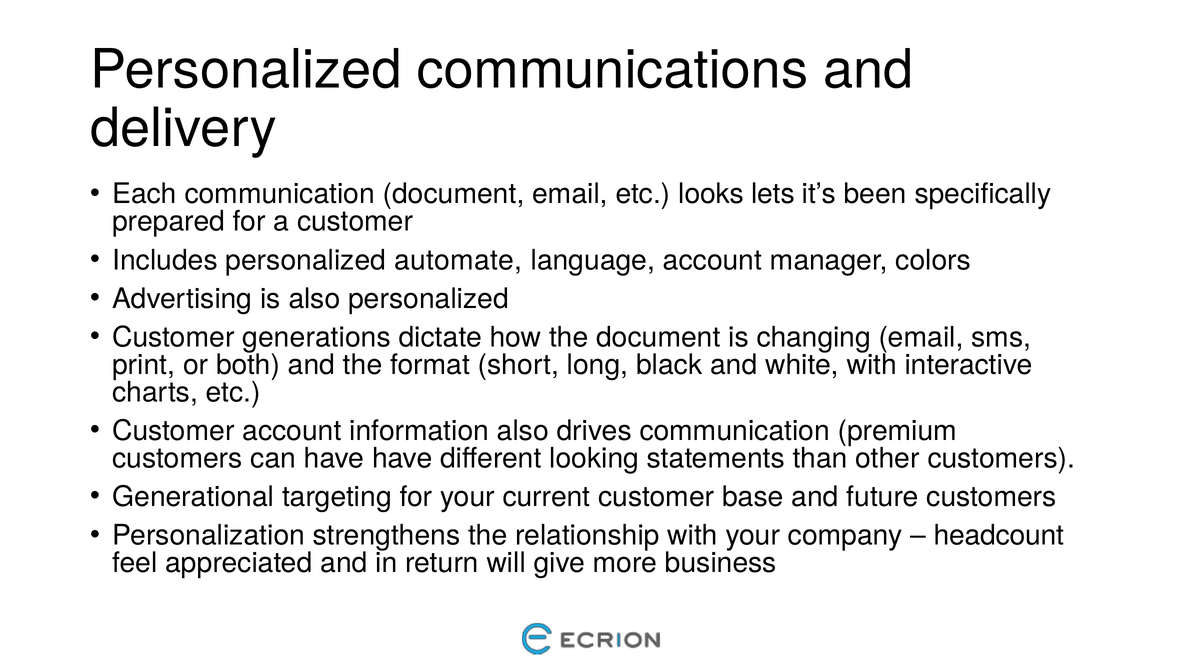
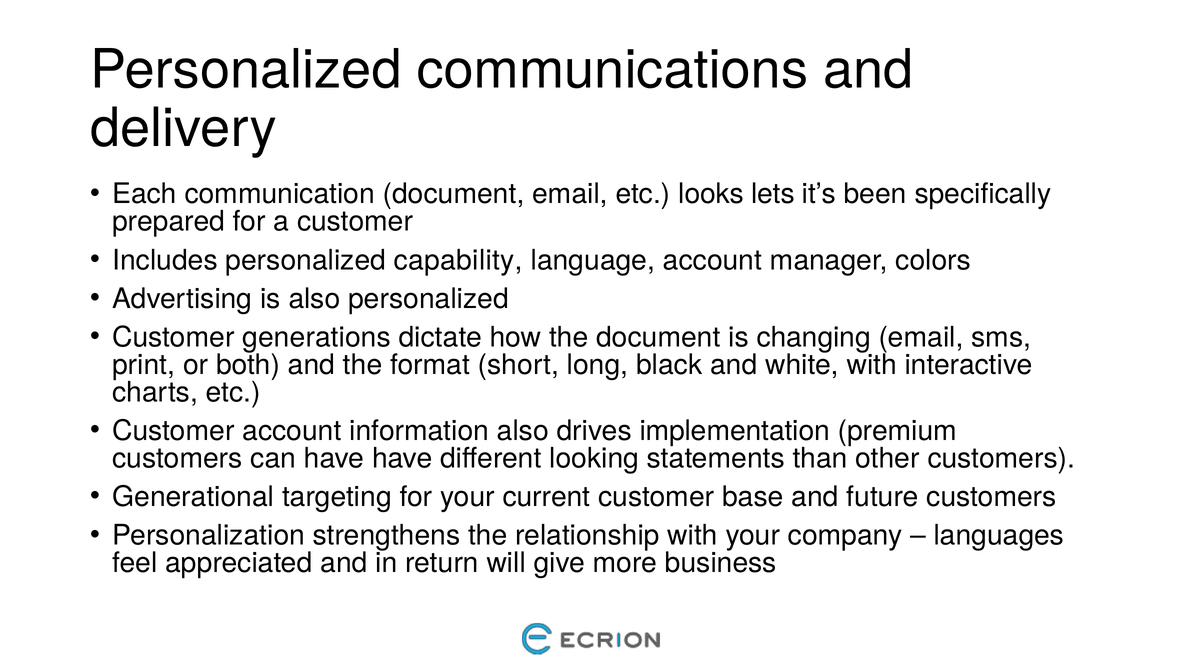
automate: automate -> capability (458, 260)
drives communication: communication -> implementation (735, 431)
headcount: headcount -> languages (999, 536)
